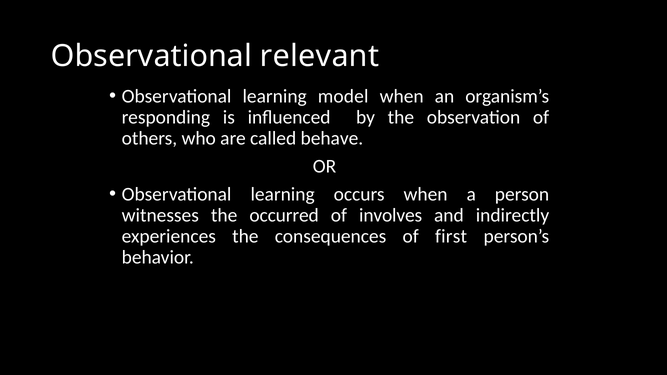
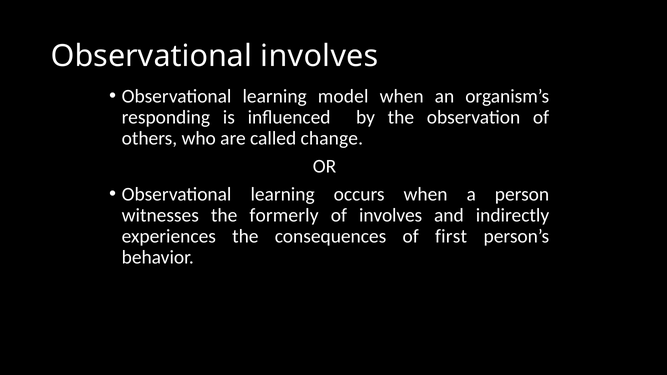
Observational relevant: relevant -> involves (319, 56)
behave: behave -> change (332, 138)
occurred: occurred -> formerly (284, 215)
